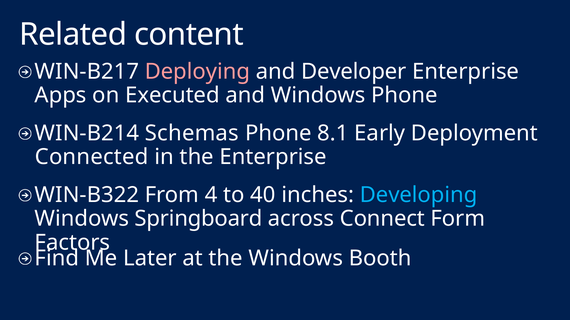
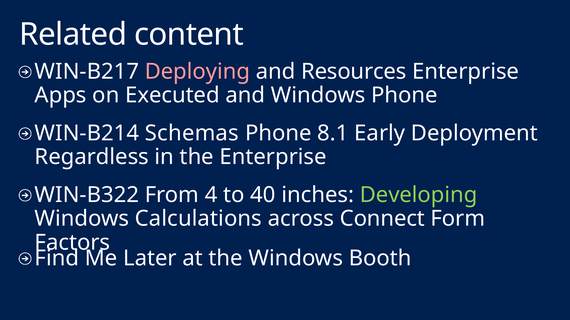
Developer: Developer -> Resources (354, 72)
Connected: Connected -> Regardless (92, 157)
Developing colour: light blue -> light green (419, 195)
Springboard: Springboard -> Calculations (198, 219)
